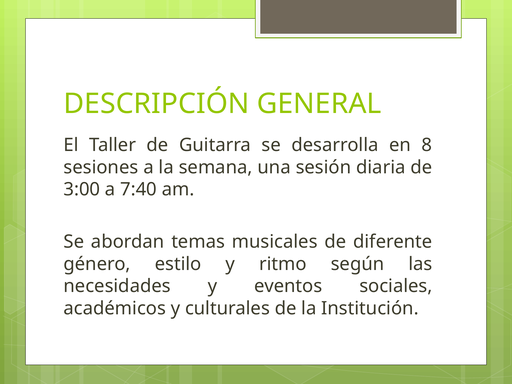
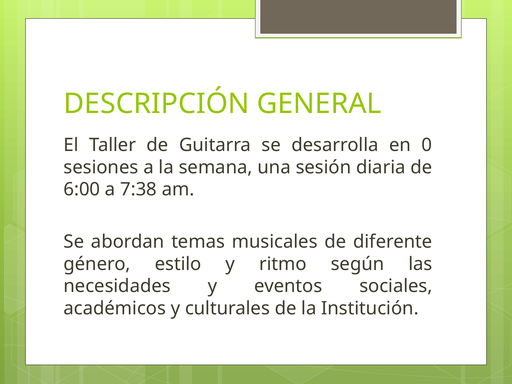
8: 8 -> 0 (427, 145)
3:00: 3:00 -> 6:00 (82, 189)
7:40: 7:40 -> 7:38 (139, 189)
